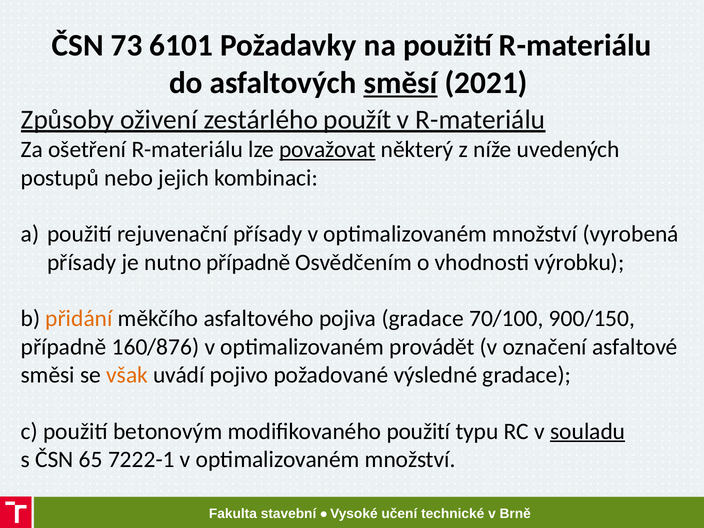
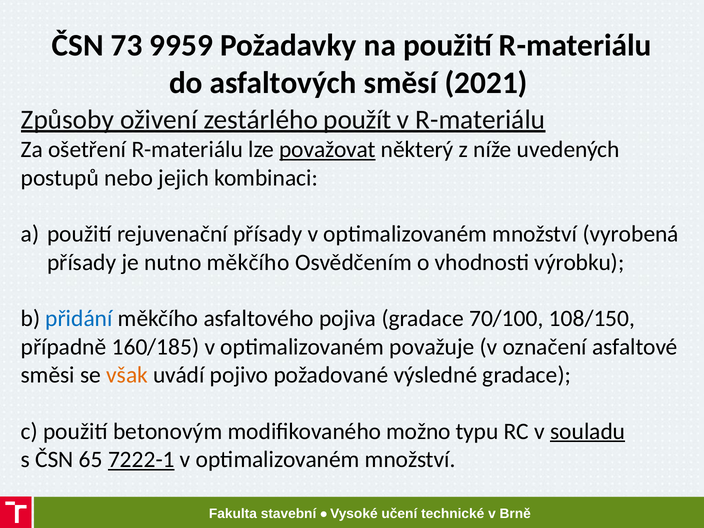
6101: 6101 -> 9959 (181, 46)
směsí underline: present -> none (401, 83)
nutno případně: případně -> měkčího (248, 262)
přidání colour: orange -> blue (79, 319)
900/150: 900/150 -> 108/150 (592, 319)
160/876: 160/876 -> 160/185 (155, 347)
provádět: provádět -> považuje (432, 347)
modifikovaného použití: použití -> možno (418, 431)
7222-1 underline: none -> present (141, 459)
